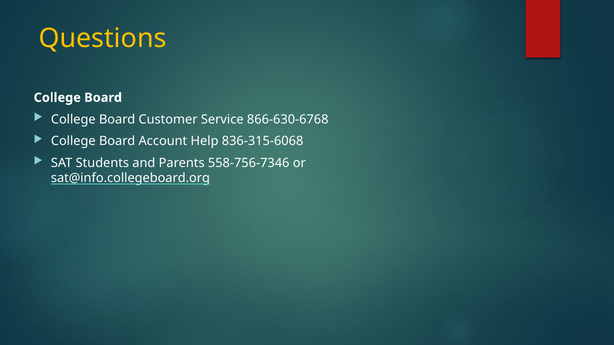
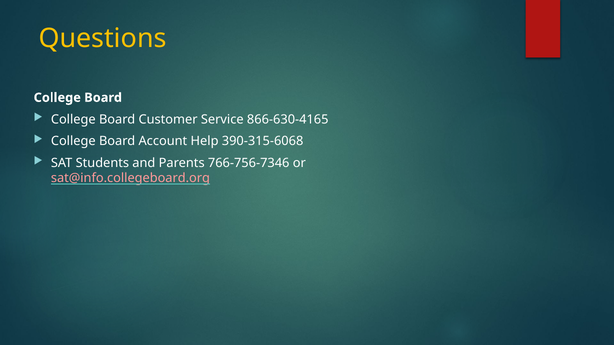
866-630-6768: 866-630-6768 -> 866-630-4165 (288, 120)
836-315-6068: 836-315-6068 -> 390-315-6068 (263, 141)
558-756-7346: 558-756-7346 -> 766-756-7346 (249, 163)
sat@info.collegeboard.org colour: white -> pink (130, 178)
